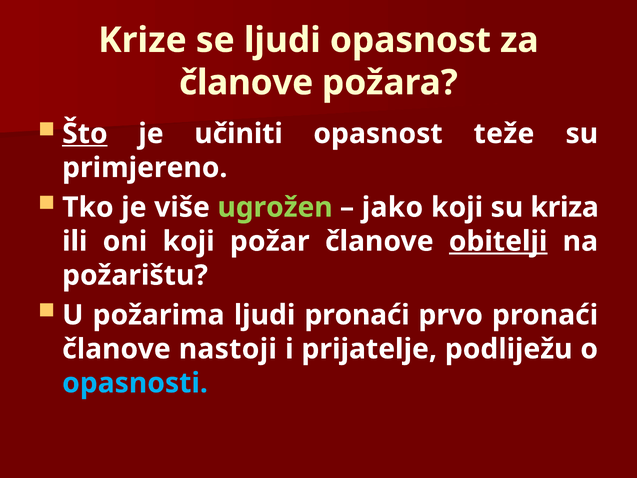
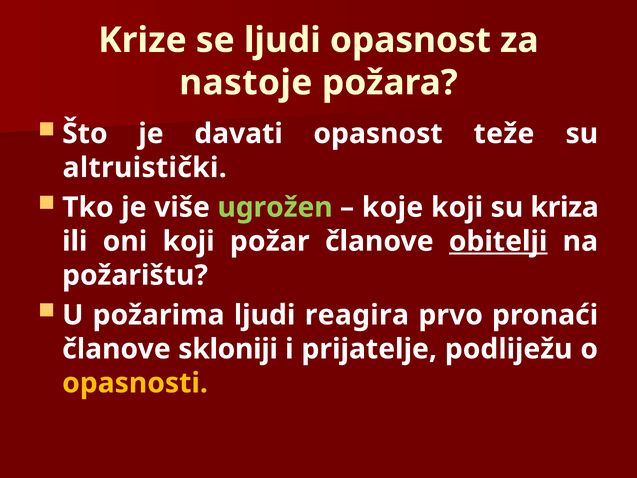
članove: članove -> nastoje (246, 83)
Što underline: present -> none (85, 134)
učiniti: učiniti -> davati (239, 134)
primjereno: primjereno -> altruistički (145, 168)
jako: jako -> koje (392, 207)
ljudi pronaći: pronaći -> reagira (357, 315)
nastoji: nastoji -> skloniji (228, 349)
opasnosti colour: light blue -> yellow (135, 383)
